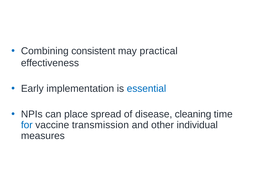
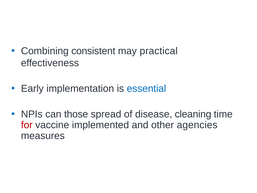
place: place -> those (76, 114)
for colour: blue -> red (27, 125)
transmission: transmission -> implemented (100, 125)
individual: individual -> agencies (197, 125)
